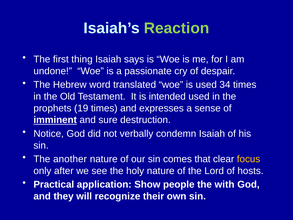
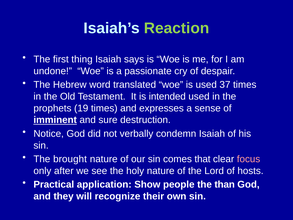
34: 34 -> 37 (225, 85)
another: another -> brought (70, 159)
focus colour: yellow -> pink (249, 159)
with: with -> than (225, 184)
